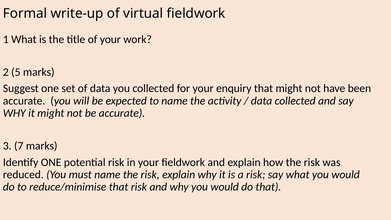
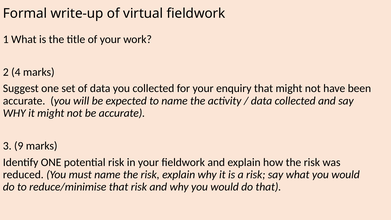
5: 5 -> 4 (16, 72)
7: 7 -> 9 (19, 146)
